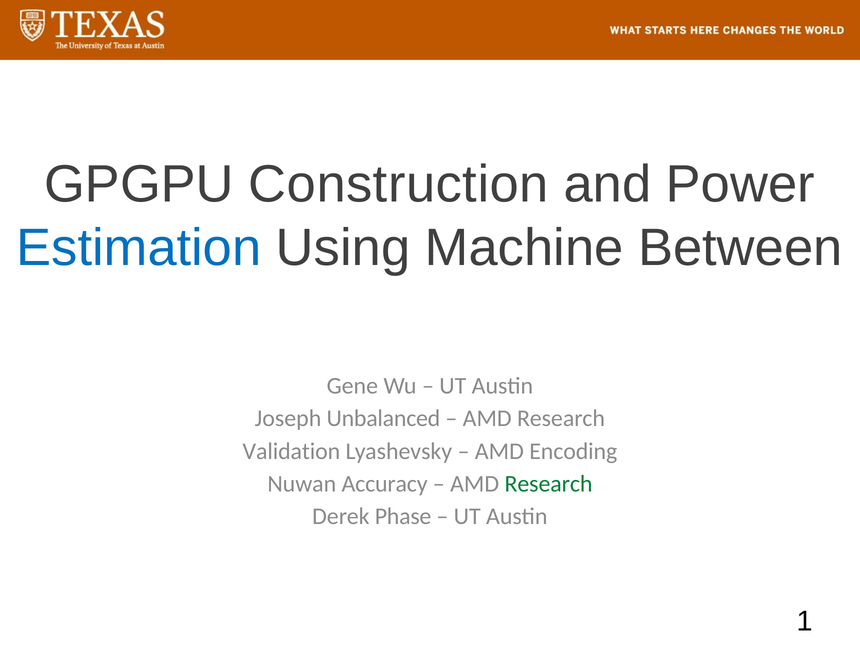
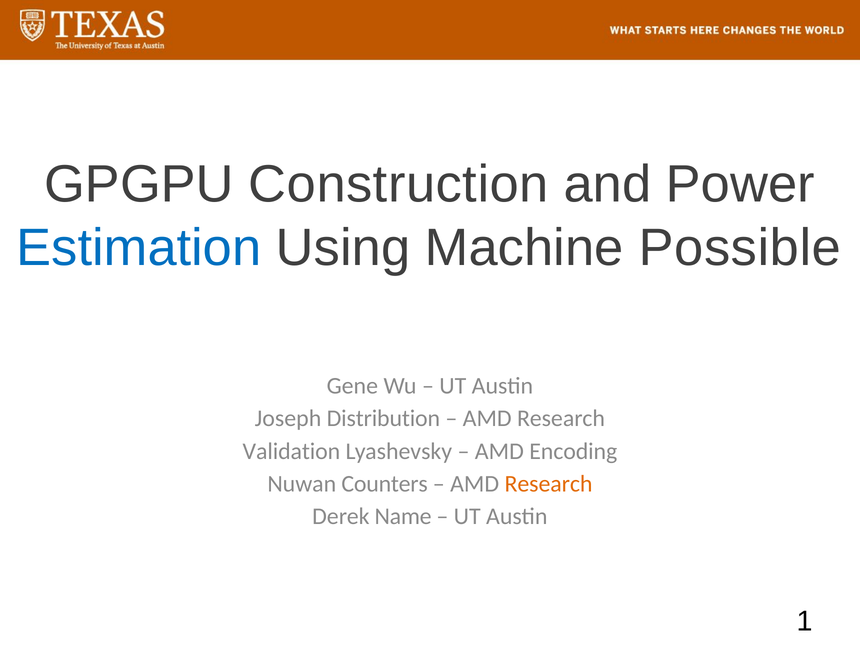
Between: Between -> Possible (740, 248)
Unbalanced: Unbalanced -> Distribution (383, 418)
Accuracy: Accuracy -> Counters (385, 484)
Research colour: green -> orange (549, 484)
Phase: Phase -> Name (403, 517)
